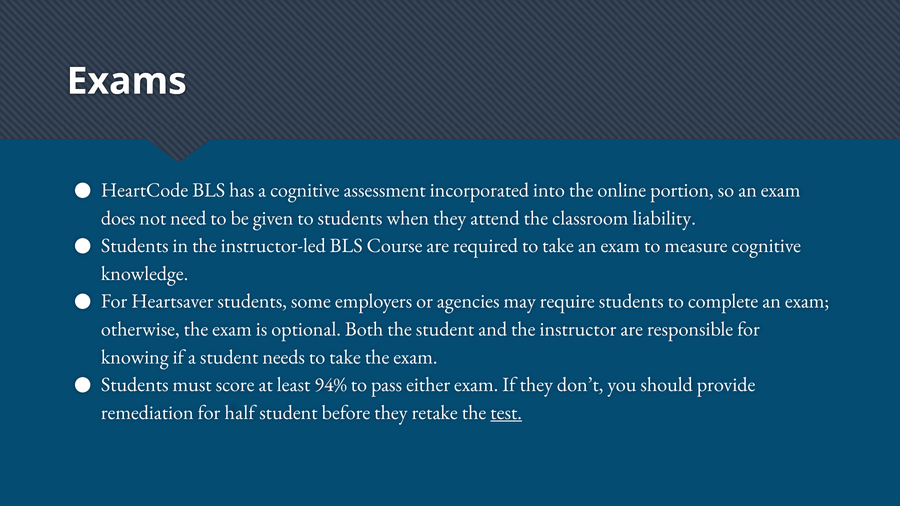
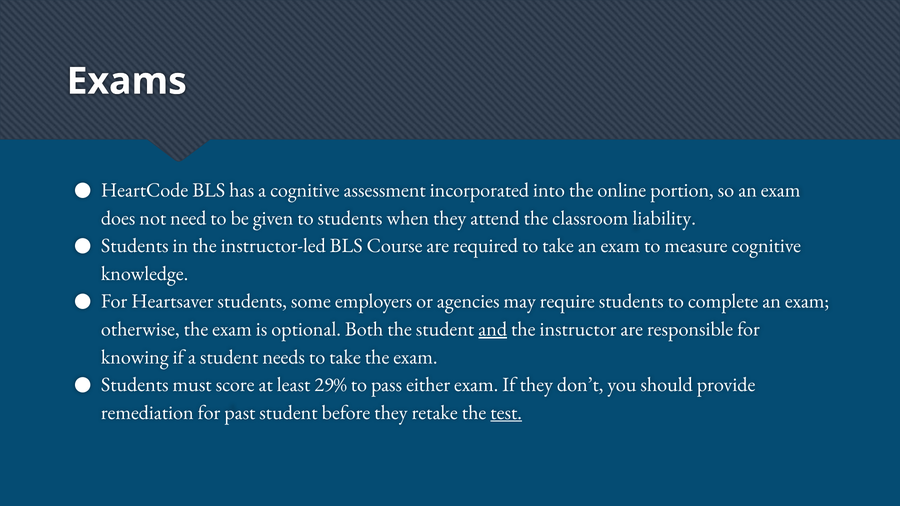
and underline: none -> present (493, 329)
94%: 94% -> 29% (331, 385)
half: half -> past (240, 413)
